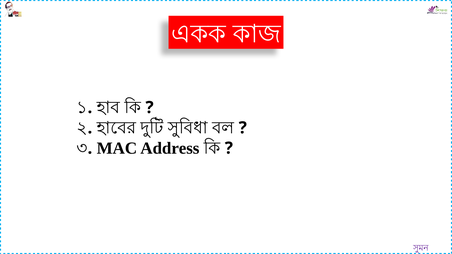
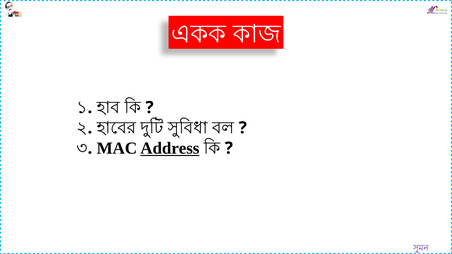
Address underline: none -> present (170, 148)
